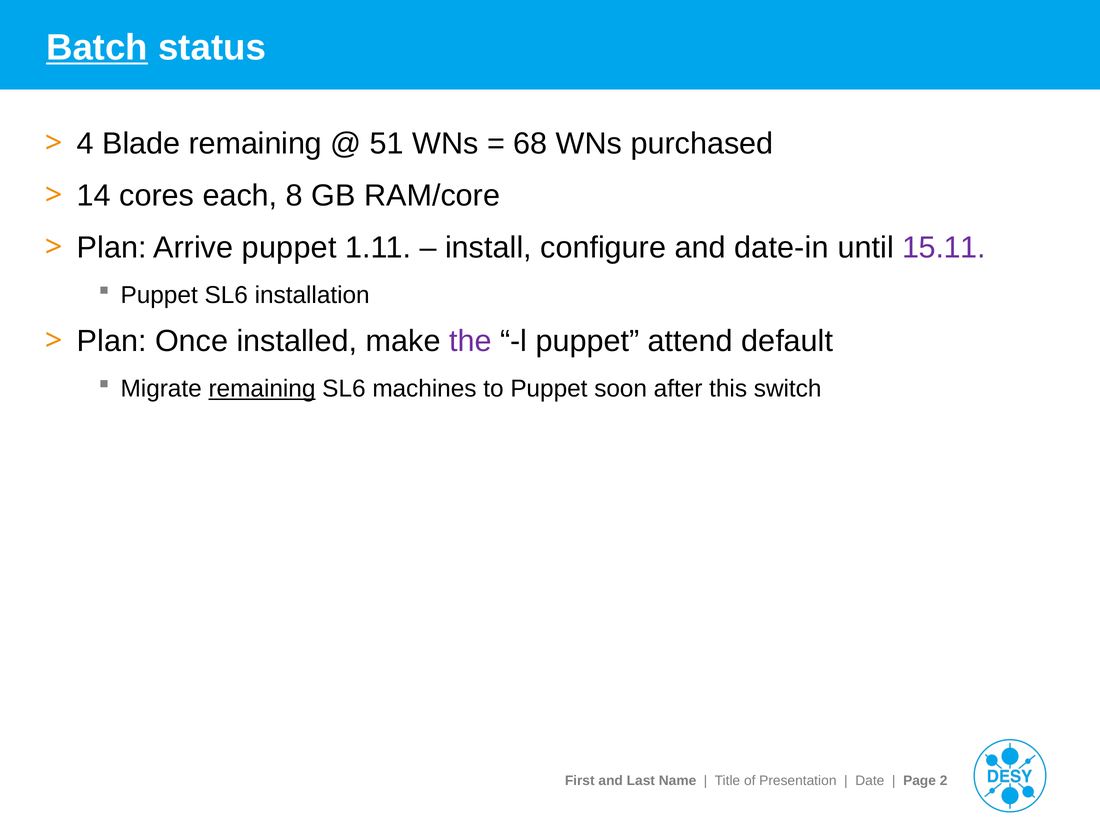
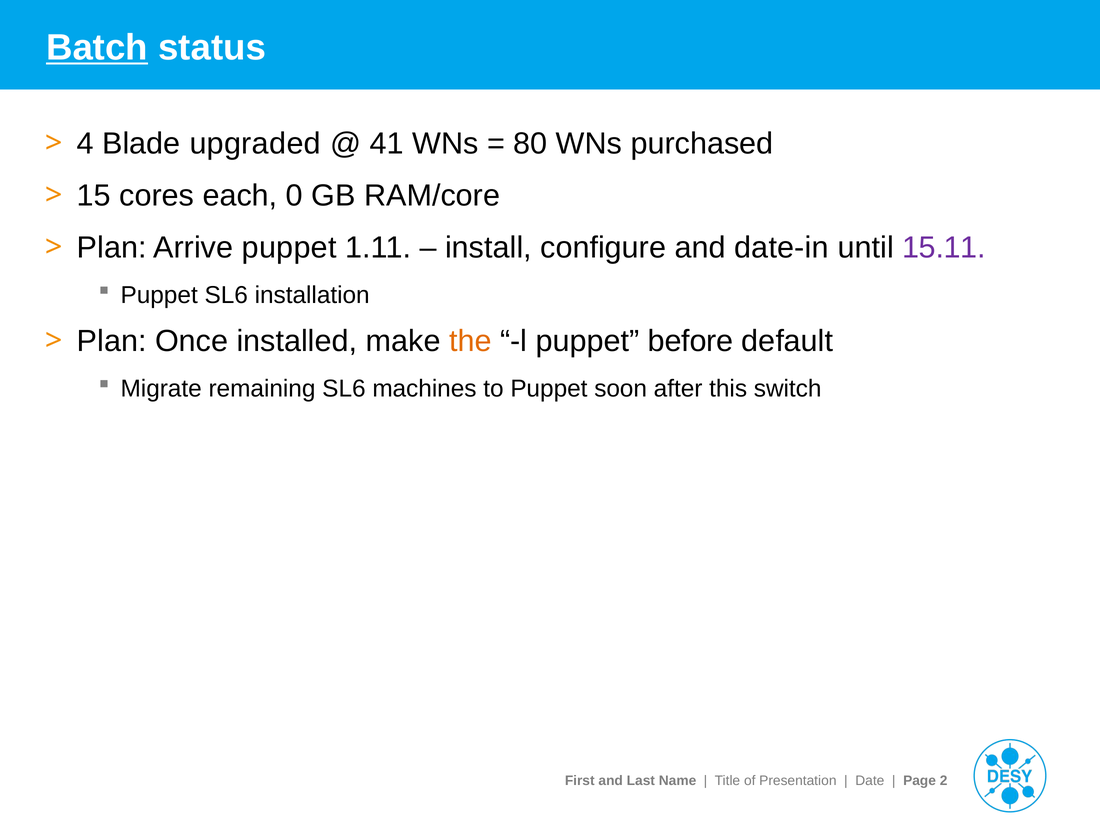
Blade remaining: remaining -> upgraded (255, 144)
51: 51 -> 41 (387, 144)
68: 68 -> 80 (530, 144)
14: 14 -> 15 (94, 196)
8: 8 -> 0 (294, 196)
the colour: purple -> orange (470, 341)
attend: attend -> before (691, 341)
remaining underline: present -> none (262, 389)
